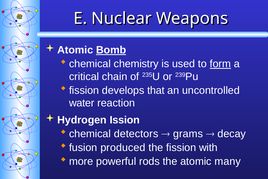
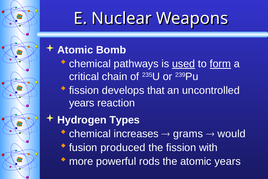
Bomb underline: present -> none (111, 50)
chemistry: chemistry -> pathways (136, 64)
used underline: none -> present (184, 64)
water: water -> years (82, 103)
Ission: Ission -> Types (125, 120)
detectors: detectors -> increases (136, 134)
decay: decay -> would (232, 134)
atomic many: many -> years (228, 161)
